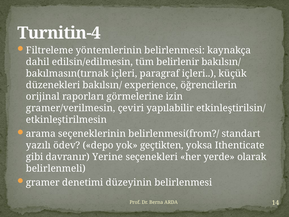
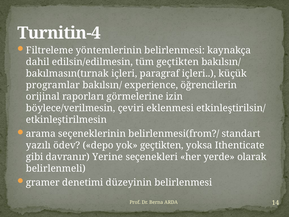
tüm belirlenir: belirlenir -> geçtikten (178, 62)
düzenekleri: düzenekleri -> programlar (53, 85)
gramer/verilmesin: gramer/verilmesin -> böylece/verilmesin (71, 108)
yapılabilir: yapılabilir -> eklenmesi (170, 108)
